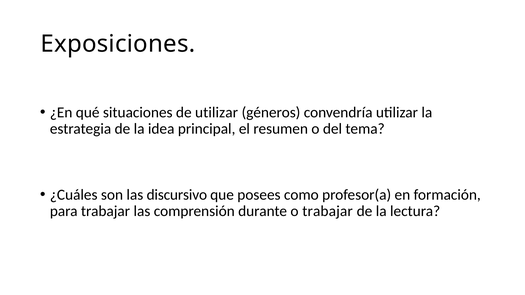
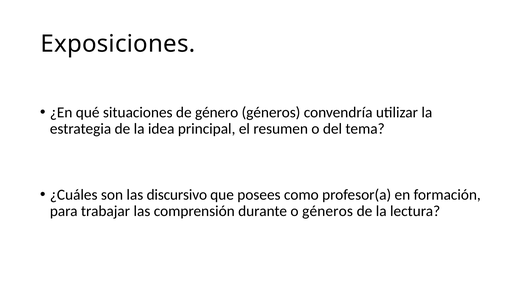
de utilizar: utilizar -> género (217, 113)
o trabajar: trabajar -> géneros (328, 211)
